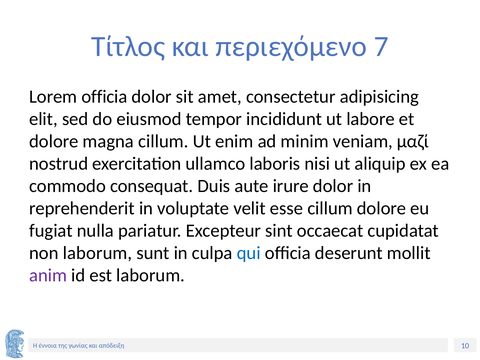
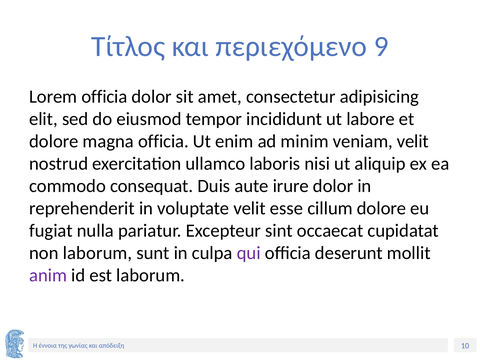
7: 7 -> 9 (381, 46)
magna cillum: cillum -> officia (163, 141)
veniam μαζί: μαζί -> velit (413, 141)
qui colour: blue -> purple (249, 253)
